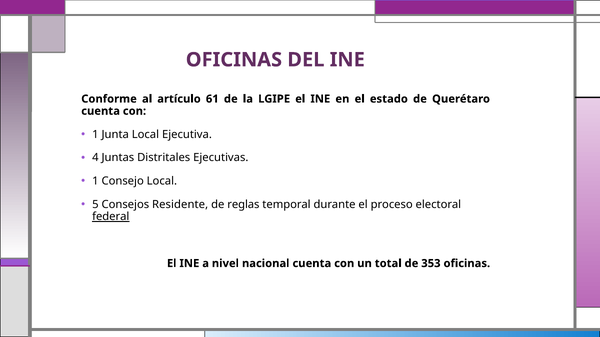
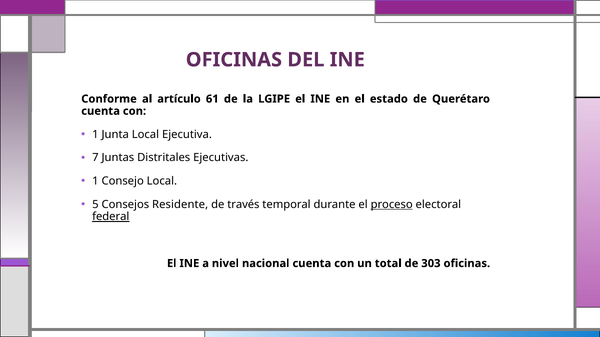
4: 4 -> 7 (95, 158)
reglas: reglas -> través (243, 205)
proceso underline: none -> present (392, 205)
353: 353 -> 303 (431, 264)
